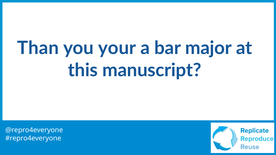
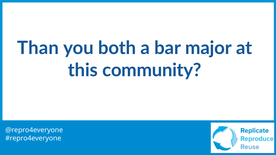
your: your -> both (117, 48)
manuscript: manuscript -> community (152, 70)
